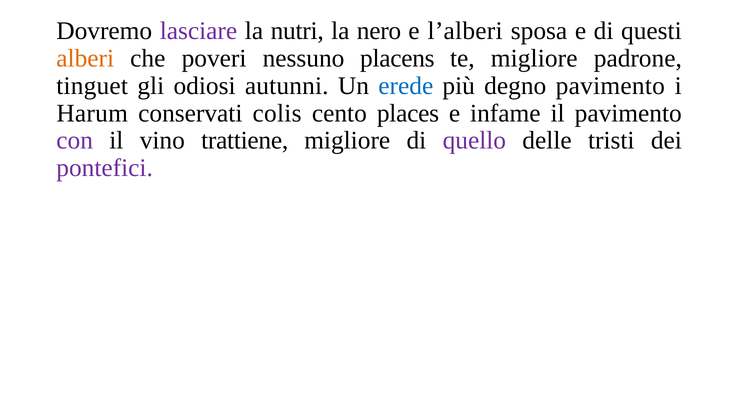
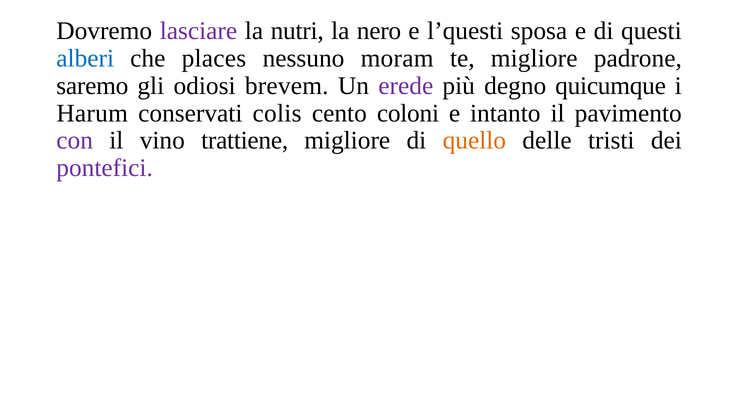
l’alberi: l’alberi -> l’questi (465, 31)
alberi colour: orange -> blue (85, 59)
poveri: poveri -> places (214, 59)
placens: placens -> moram (397, 59)
tinguet: tinguet -> saremo (92, 86)
autunni: autunni -> brevem (287, 86)
erede colour: blue -> purple (406, 86)
degno pavimento: pavimento -> quicumque (611, 86)
places: places -> coloni (408, 113)
infame: infame -> intanto (505, 113)
quello colour: purple -> orange (474, 141)
